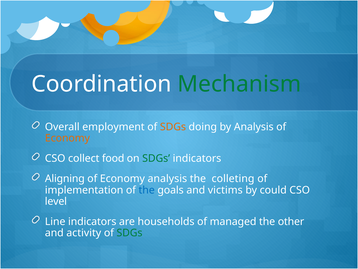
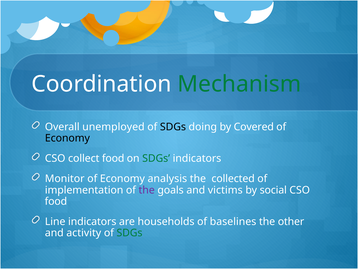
employment: employment -> unemployed (113, 127)
SDGs colour: orange -> black (173, 127)
by Analysis: Analysis -> Covered (254, 127)
Economy colour: orange -> black (67, 138)
Aligning: Aligning -> Monitor (65, 178)
colleting: colleting -> collected (233, 178)
the colour: blue -> purple (147, 190)
could: could -> social (273, 190)
level: level -> food (56, 201)
managed: managed -> baselines (233, 221)
